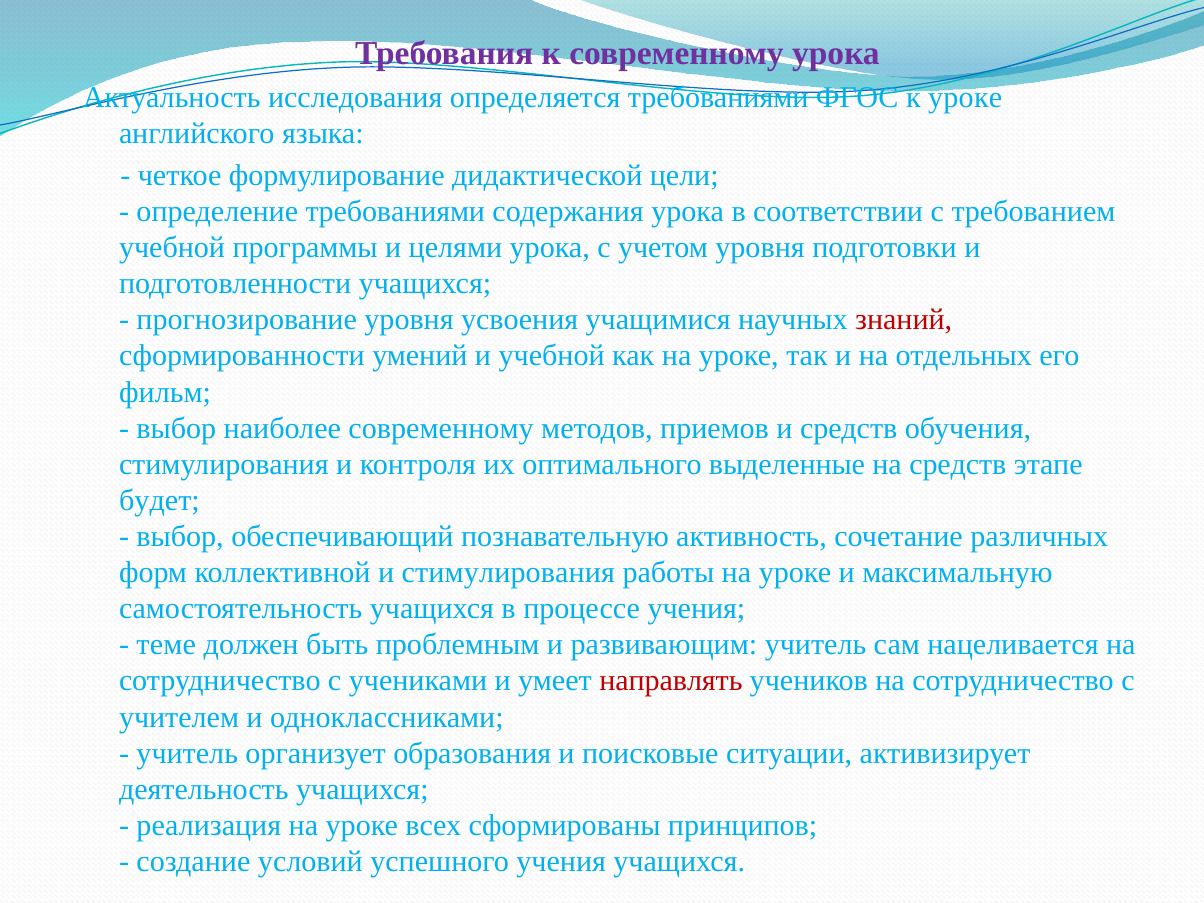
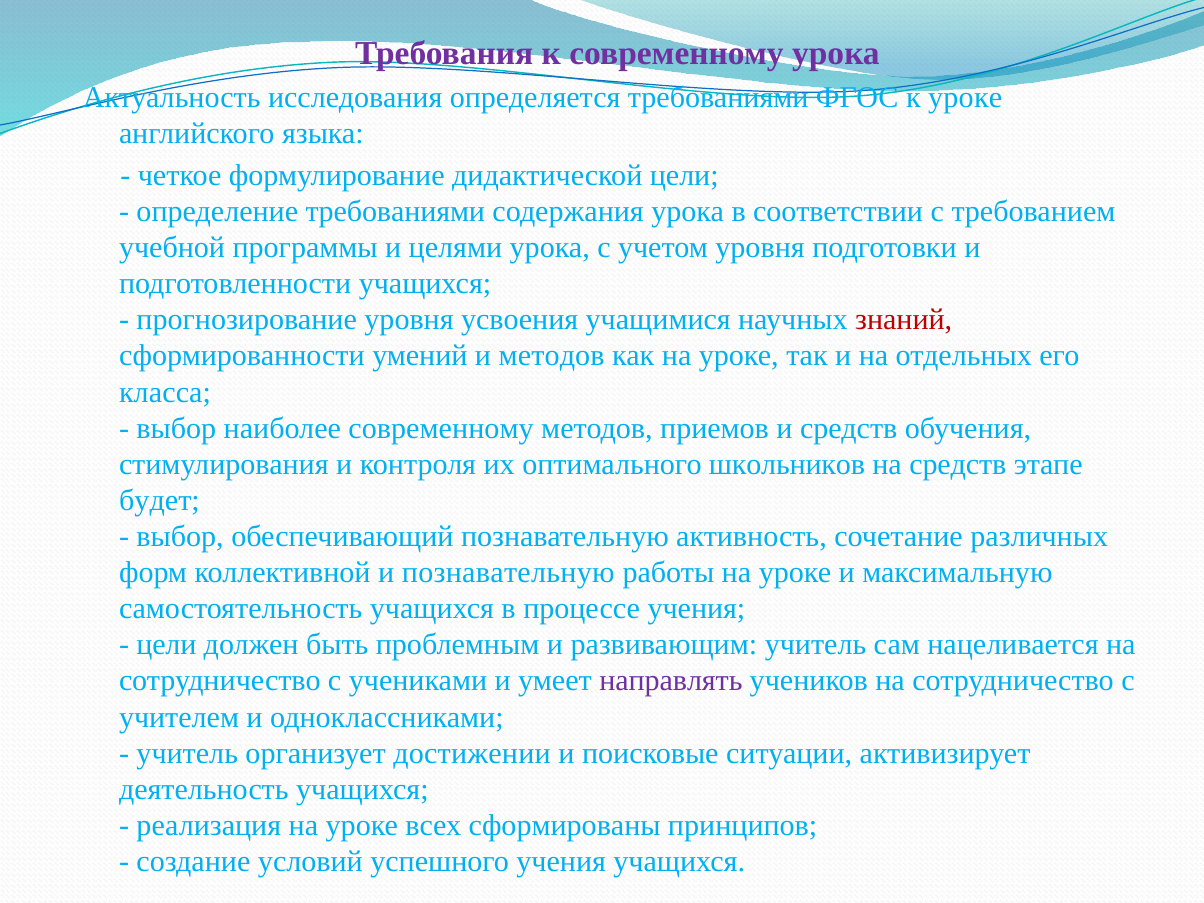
и учебной: учебной -> методов (552, 356)
фильм: фильм -> класса (165, 392)
выделенные: выделенные -> школьников (787, 464)
и стимулирования: стимулирования -> познавательную (508, 573)
теме: теме -> цели (166, 645)
направлять colour: red -> purple (671, 681)
образования: образования -> достижении (472, 753)
